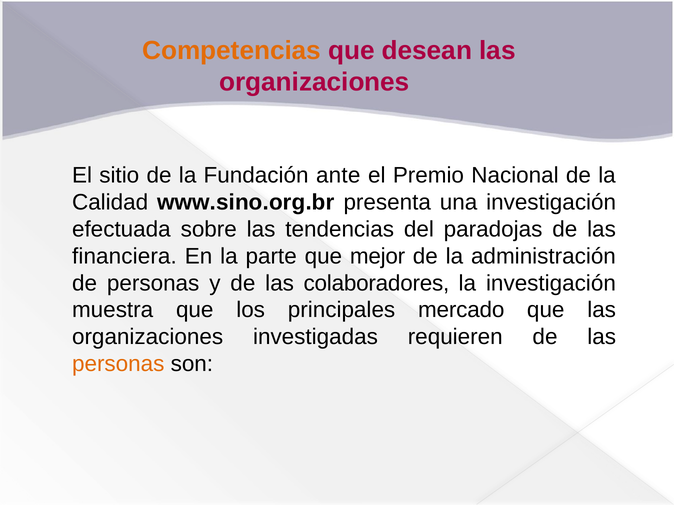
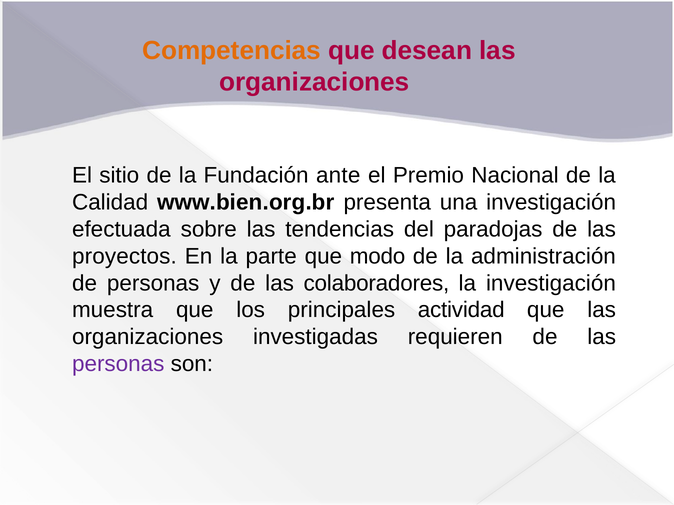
www.sino.org.br: www.sino.org.br -> www.bien.org.br (246, 203)
financiera: financiera -> proyectos (124, 256)
mejor: mejor -> modo (378, 256)
mercado: mercado -> actividad (461, 310)
personas colour: orange -> purple (118, 364)
